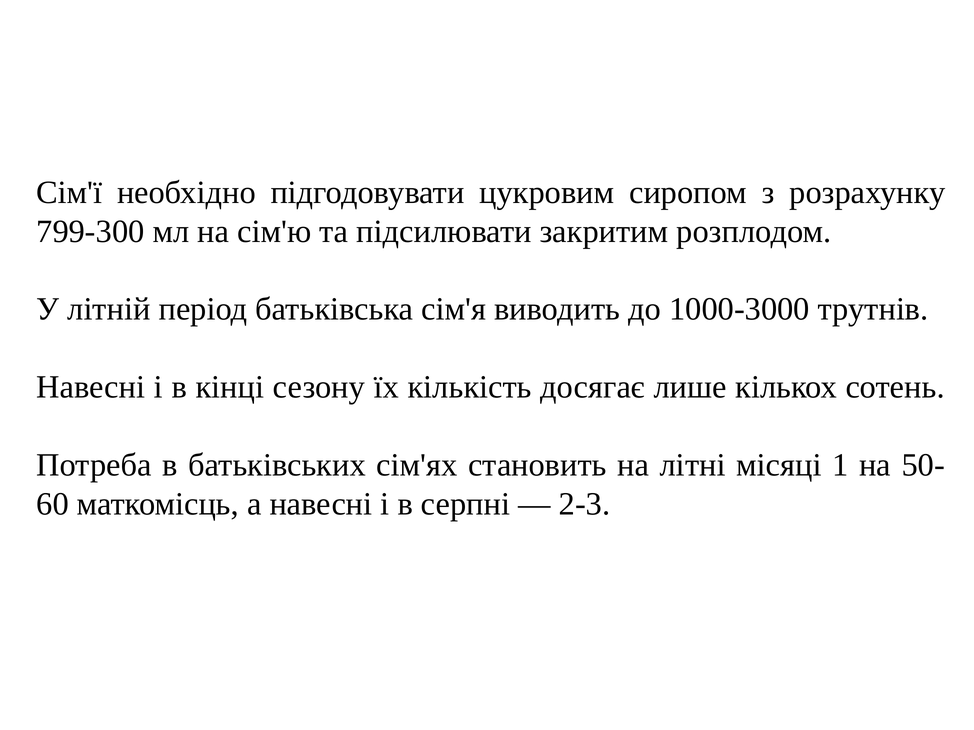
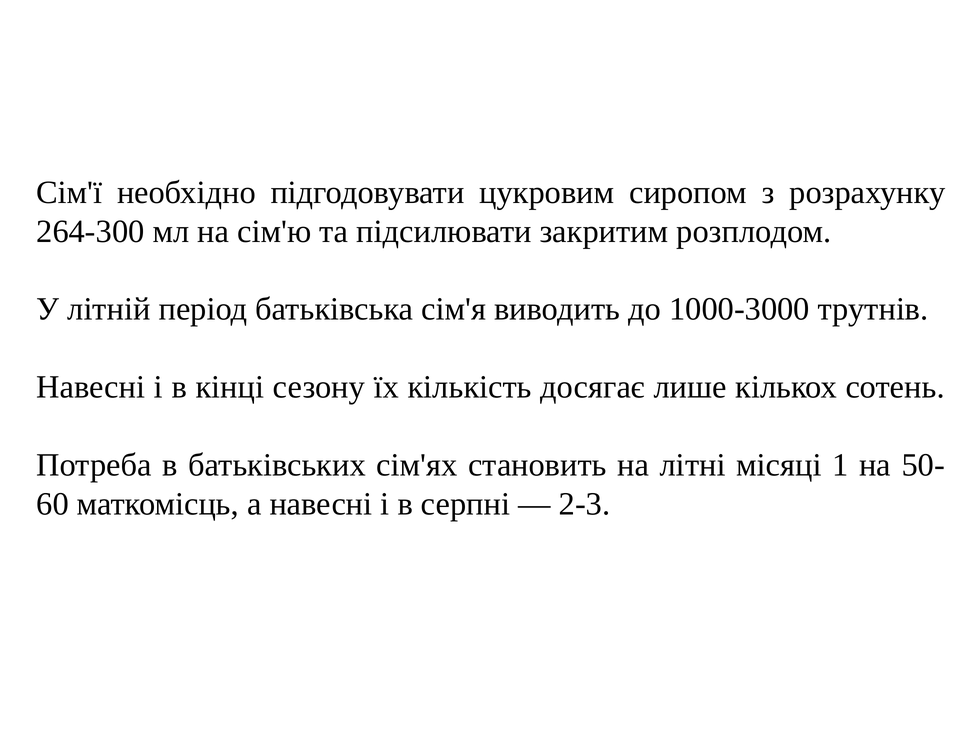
799-300: 799-300 -> 264-300 (90, 231)
